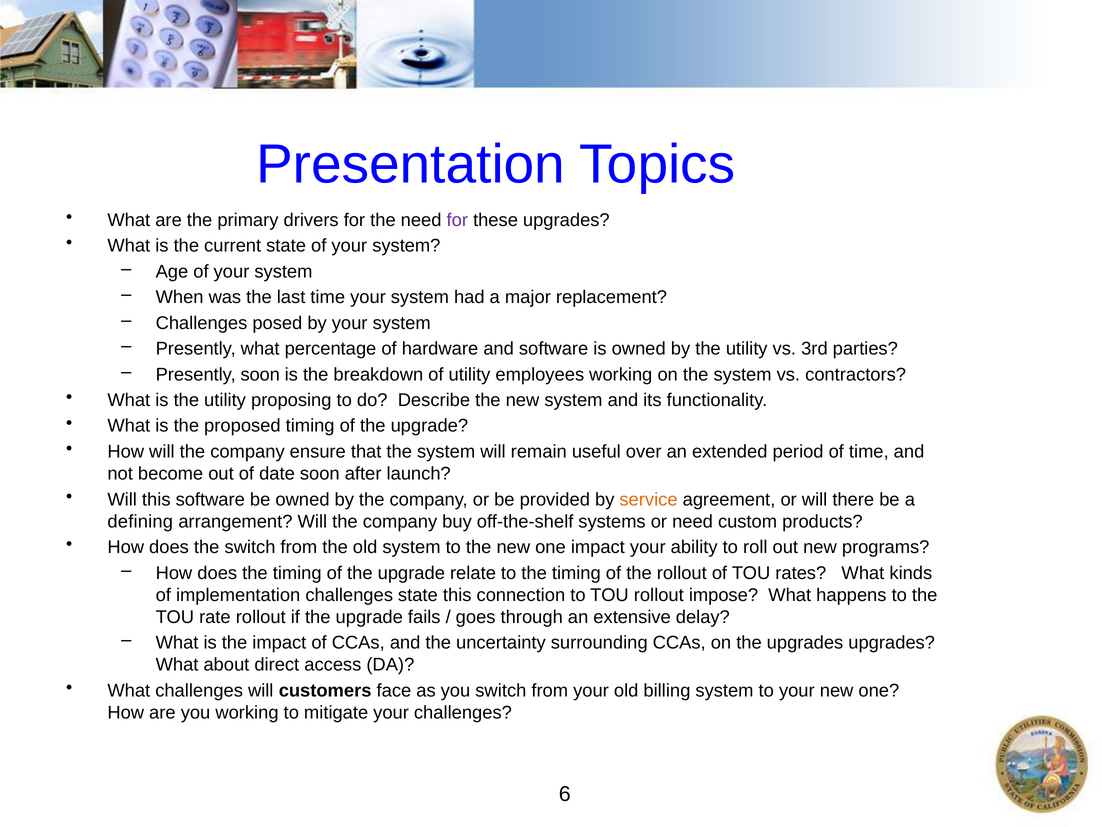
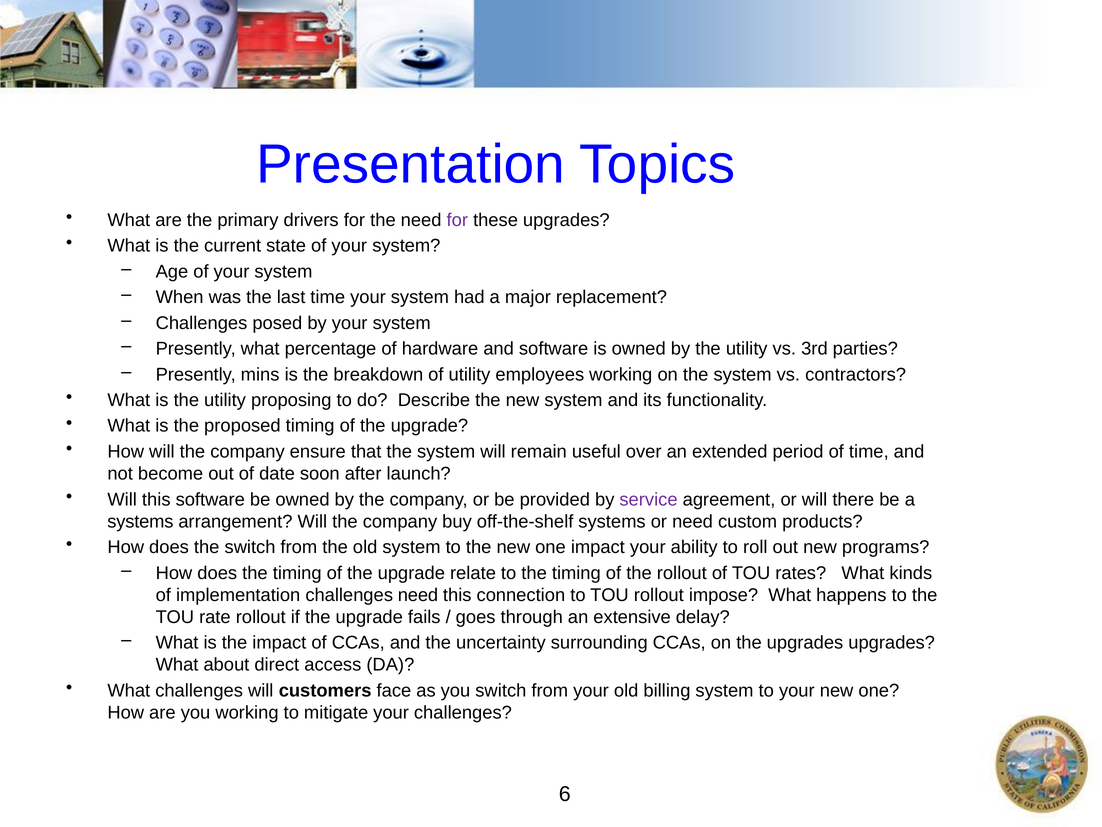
Presently soon: soon -> mins (260, 374)
service colour: orange -> purple (649, 499)
defining: defining -> systems (140, 521)
challenges state: state -> need (418, 595)
